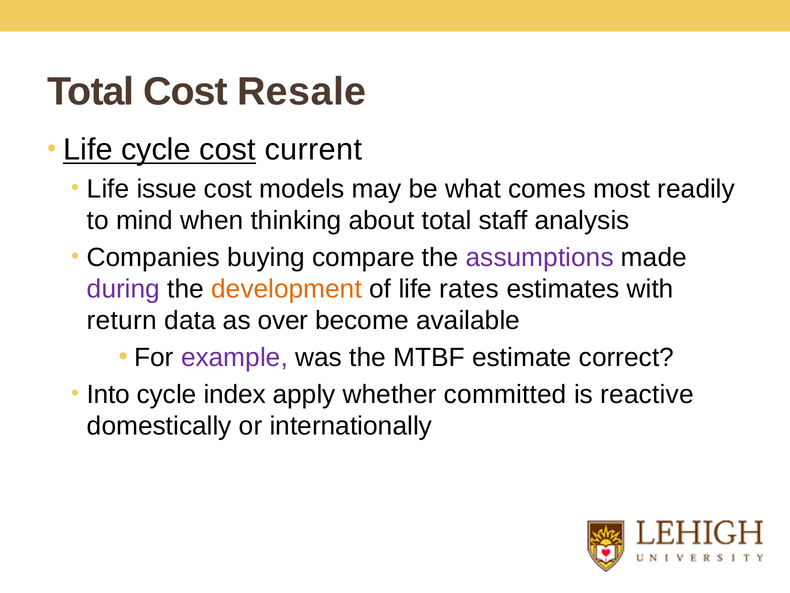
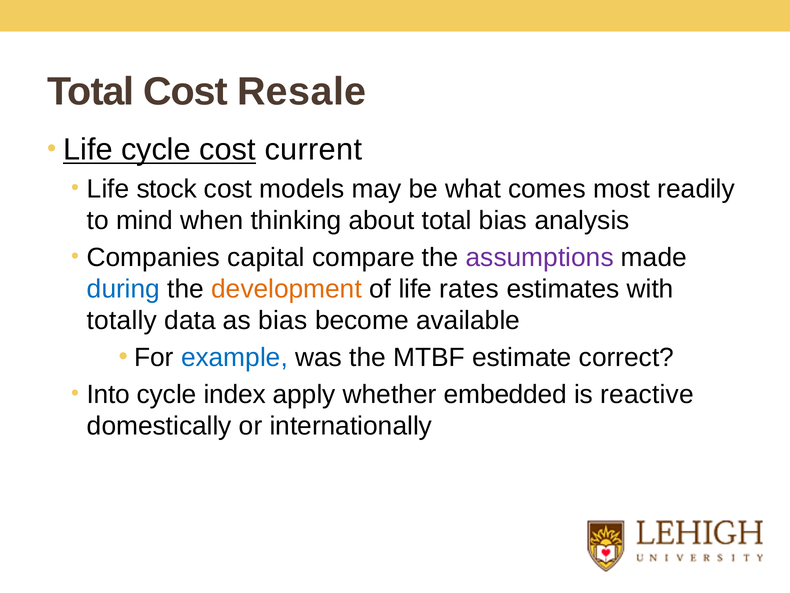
issue: issue -> stock (167, 189)
total staff: staff -> bias (503, 220)
buying: buying -> capital (266, 257)
during colour: purple -> blue (123, 289)
return: return -> totally (122, 320)
as over: over -> bias (283, 320)
example colour: purple -> blue (234, 357)
committed: committed -> embedded (505, 394)
